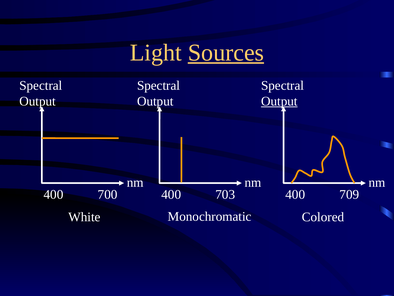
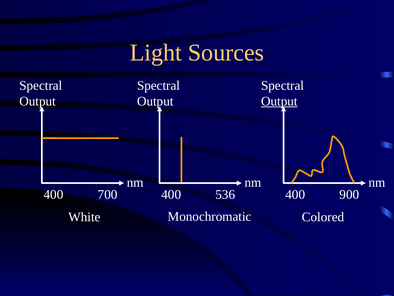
Sources underline: present -> none (226, 53)
703: 703 -> 536 (225, 194)
709: 709 -> 900 (349, 194)
